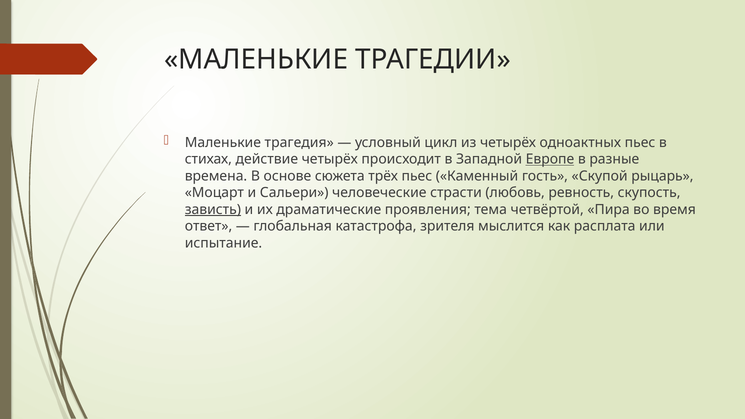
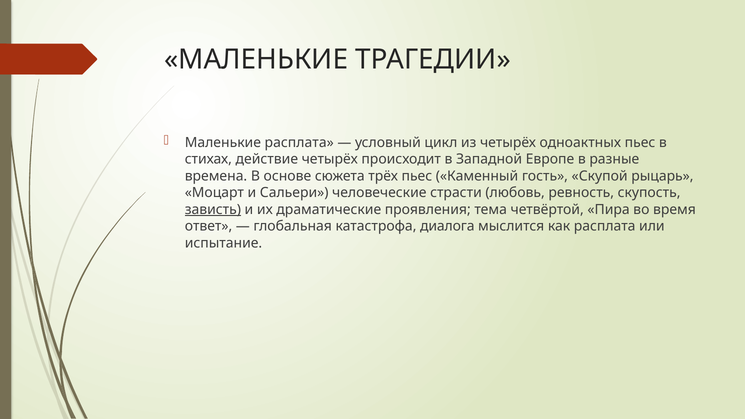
Маленькие трагедия: трагедия -> расплата (299, 143)
Европе underline: present -> none (550, 159)
зрителя: зрителя -> диалога (447, 226)
